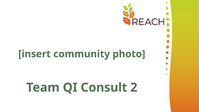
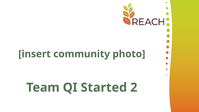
Consult: Consult -> Started (104, 87)
